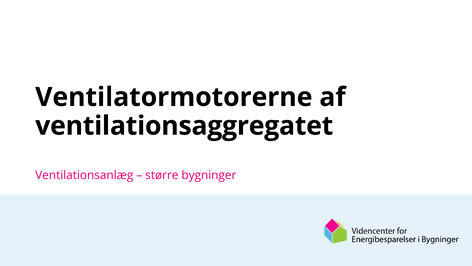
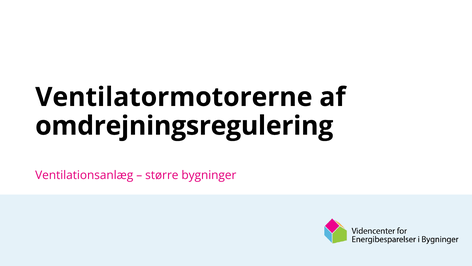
ventilationsaggregatet: ventilationsaggregatet -> omdrejningsregulering (184, 126)
